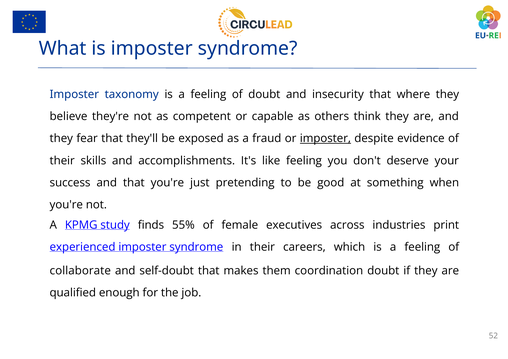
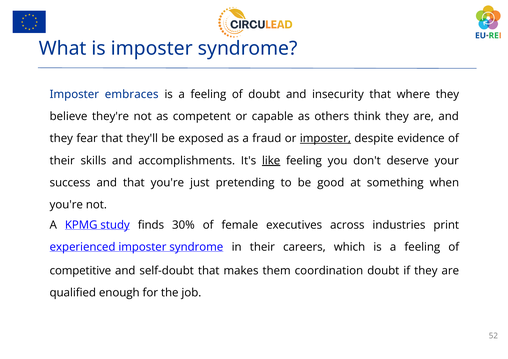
taxonomy: taxonomy -> embraces (132, 94)
like underline: none -> present (271, 161)
55%: 55% -> 30% (183, 225)
collaborate: collaborate -> competitive (80, 271)
